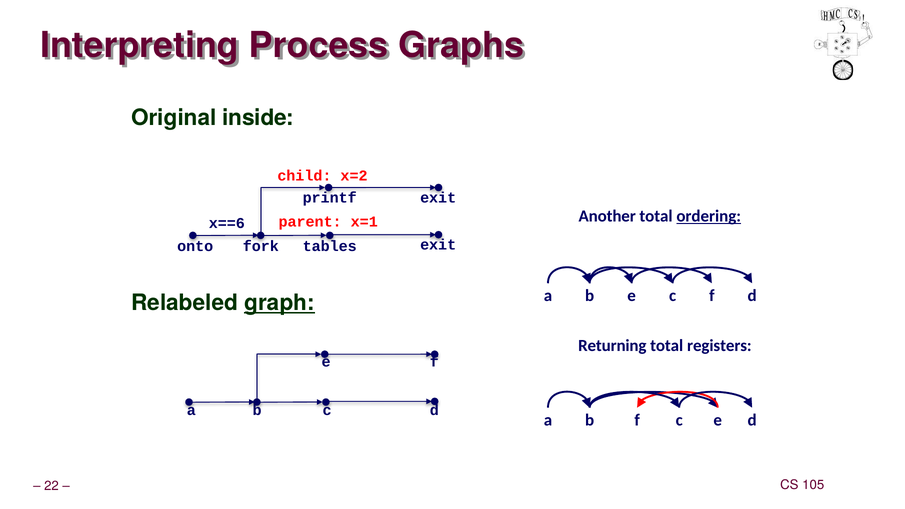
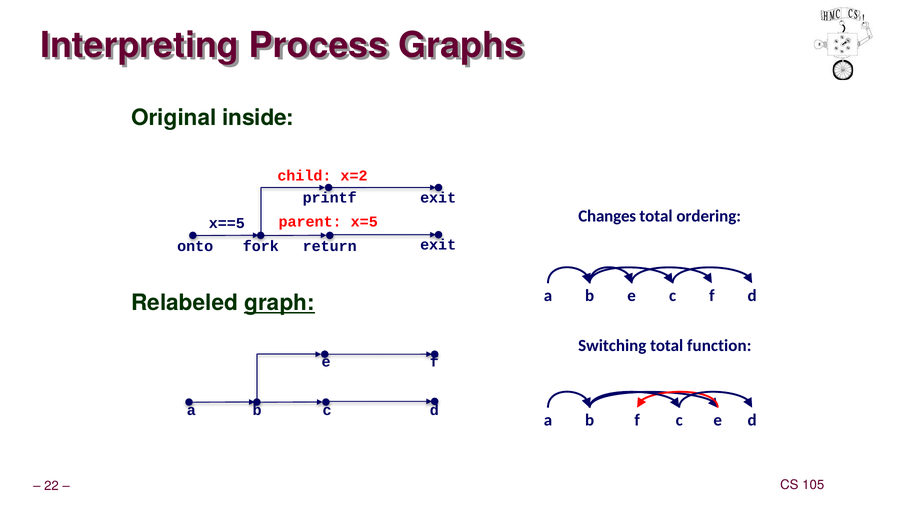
Another: Another -> Changes (607, 216)
ordering underline: present -> none (709, 216)
x=1: x=1 -> x=5 (364, 222)
x==6: x==6 -> x==5 (227, 223)
tables: tables -> return (330, 246)
Returning: Returning -> Switching (612, 346)
registers: registers -> function (719, 346)
